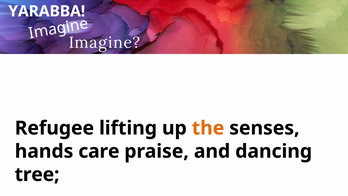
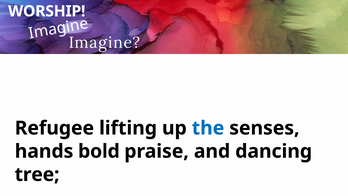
YARABBA: YARABBA -> WORSHIP (47, 11)
the colour: orange -> blue (208, 128)
care: care -> bold (99, 151)
